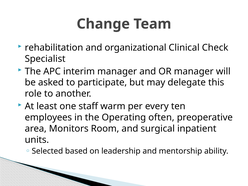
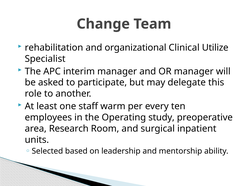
Check: Check -> Utilize (215, 48)
often: often -> study (161, 117)
Monitors: Monitors -> Research (69, 129)
